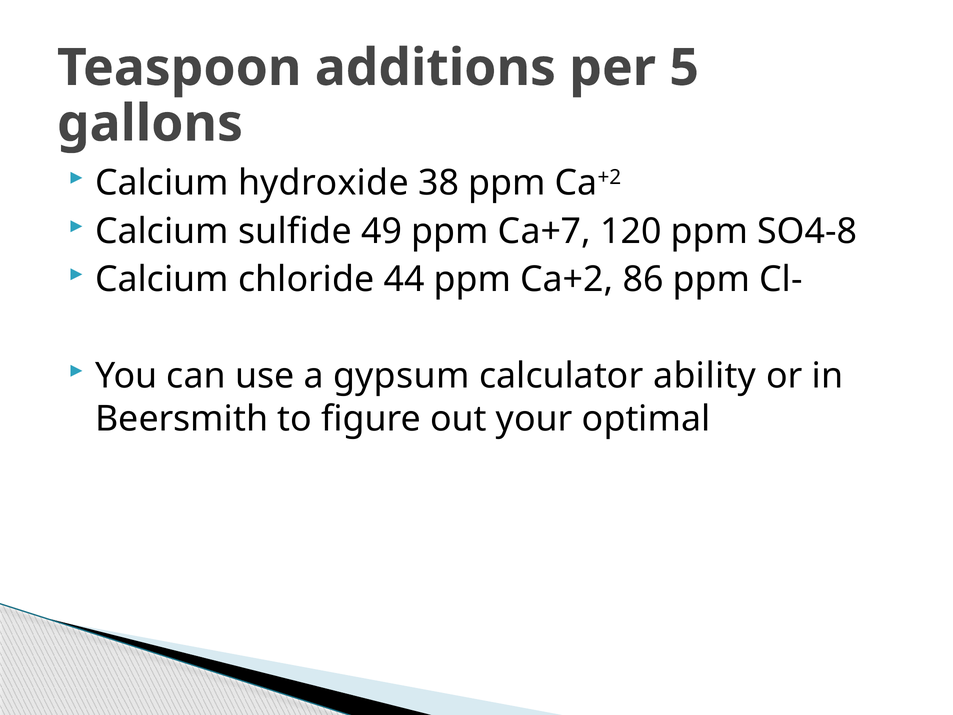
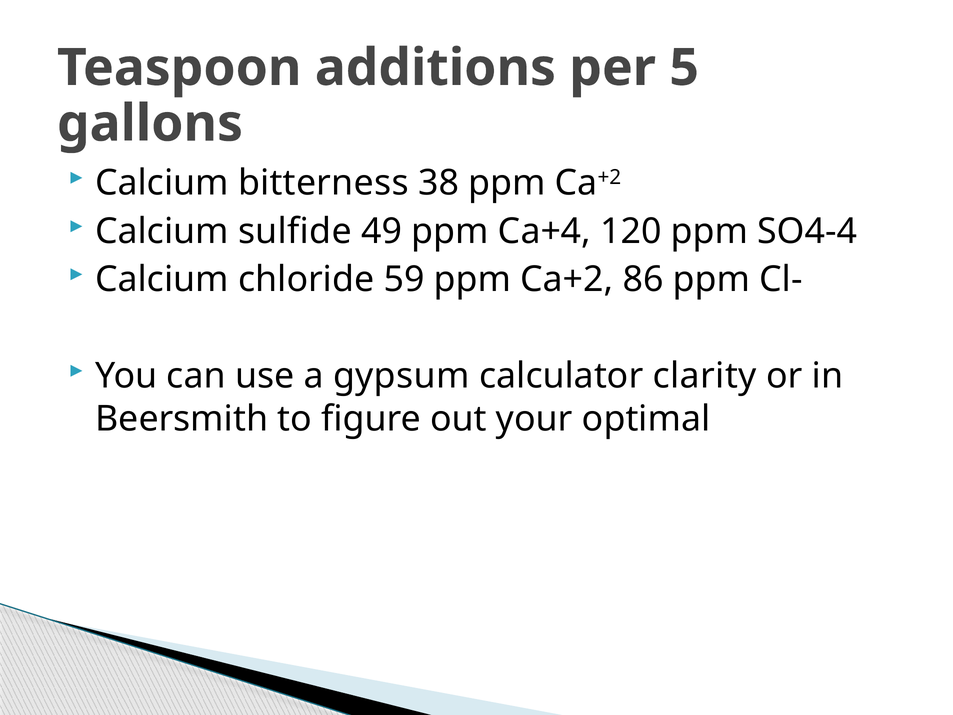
hydroxide: hydroxide -> bitterness (323, 183)
Ca+7: Ca+7 -> Ca+4 (544, 231)
SO4-8: SO4-8 -> SO4-4 (807, 231)
44: 44 -> 59 (404, 279)
ability: ability -> clarity (705, 376)
